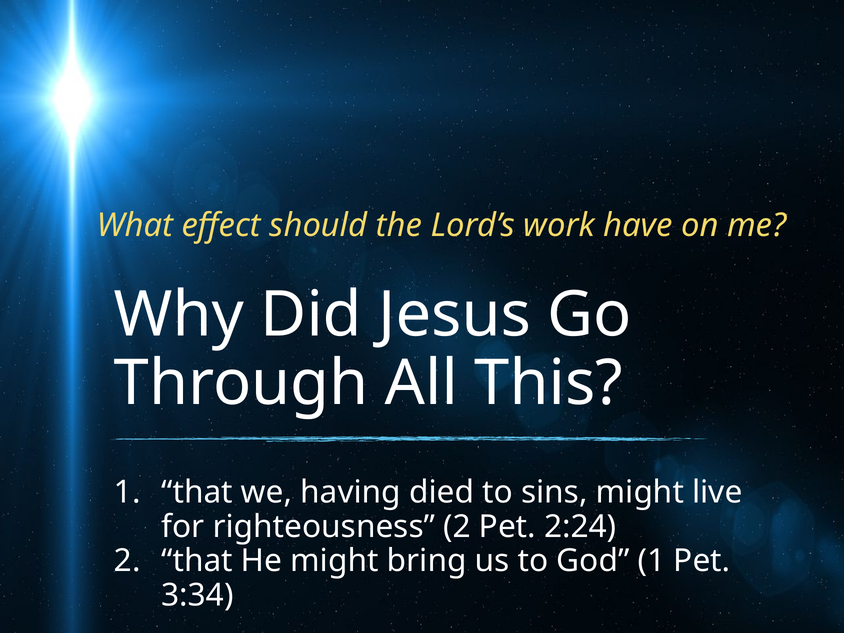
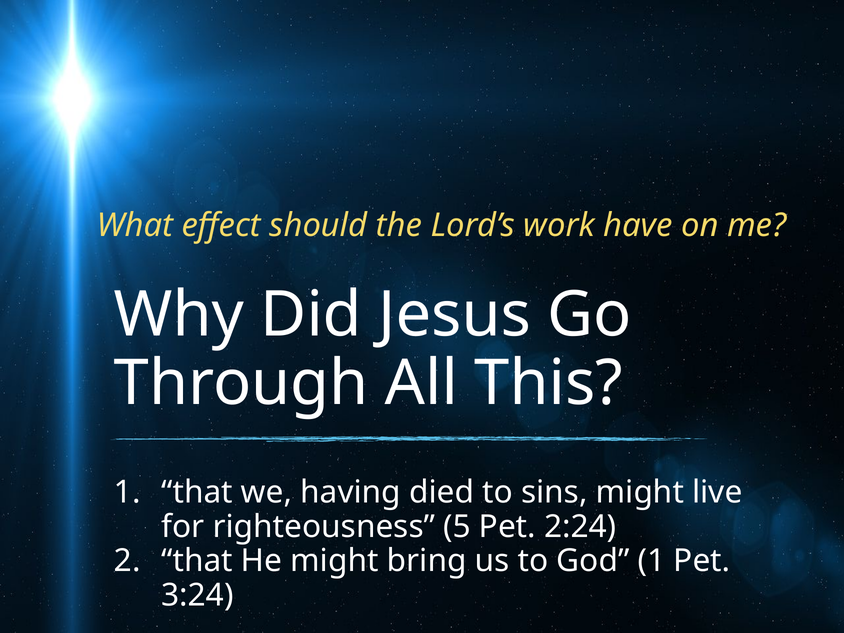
righteousness 2: 2 -> 5 (457, 527)
3:34: 3:34 -> 3:24 (197, 595)
